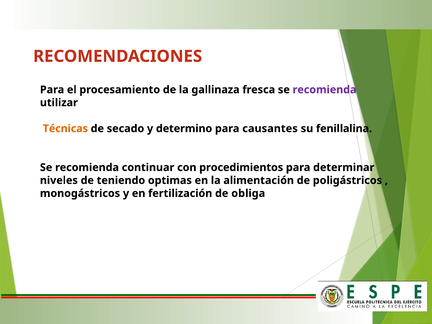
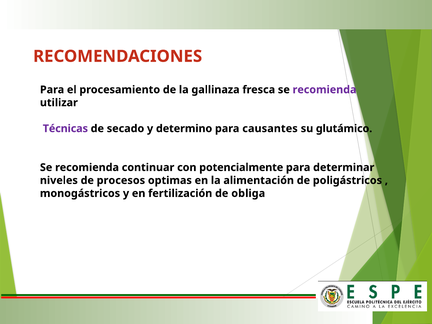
Técnicas colour: orange -> purple (65, 129)
fenillalina: fenillalina -> glutámico (344, 129)
procedimientos: procedimientos -> potencialmente (241, 167)
teniendo: teniendo -> procesos (121, 180)
